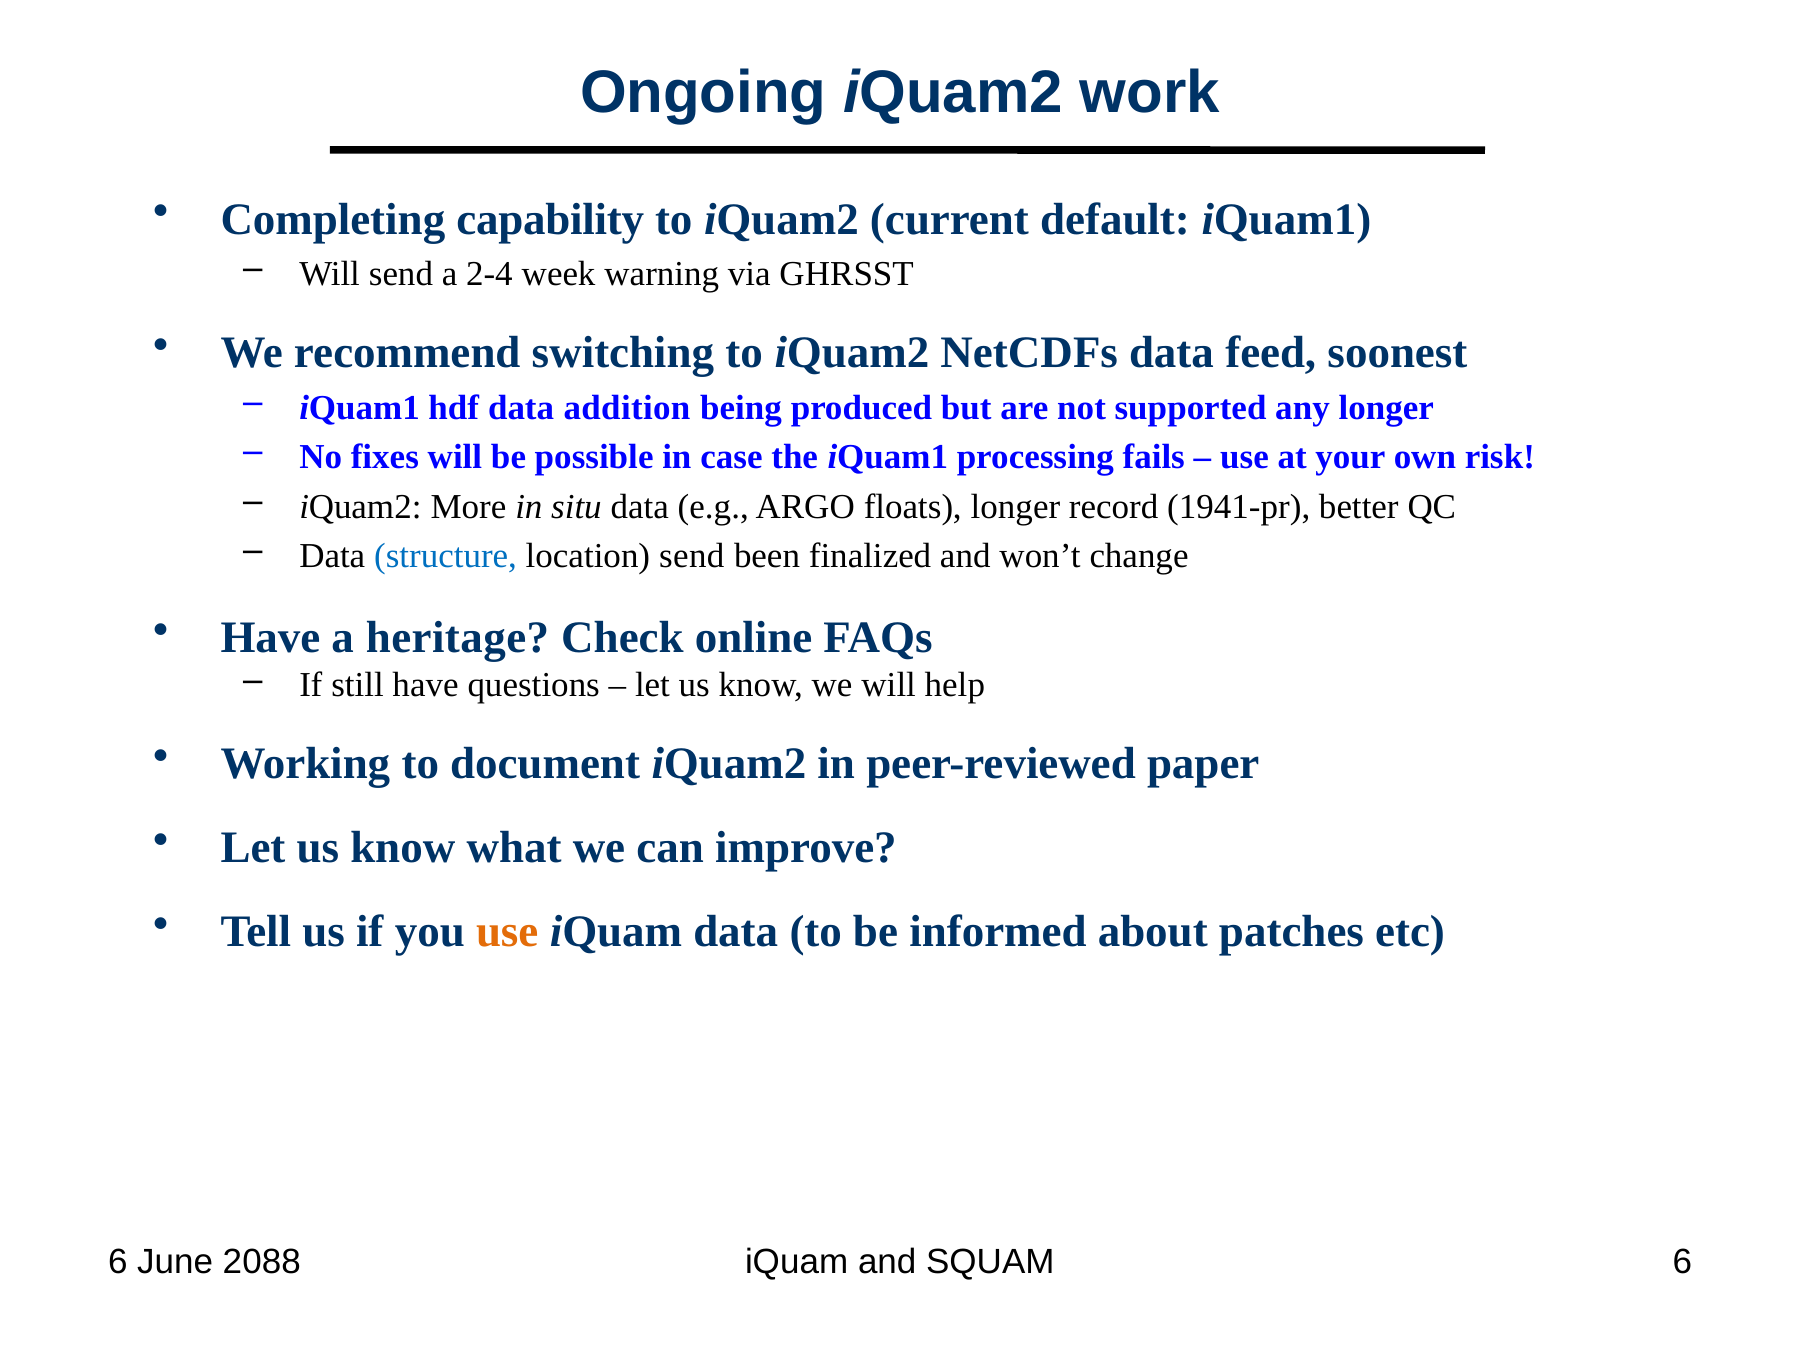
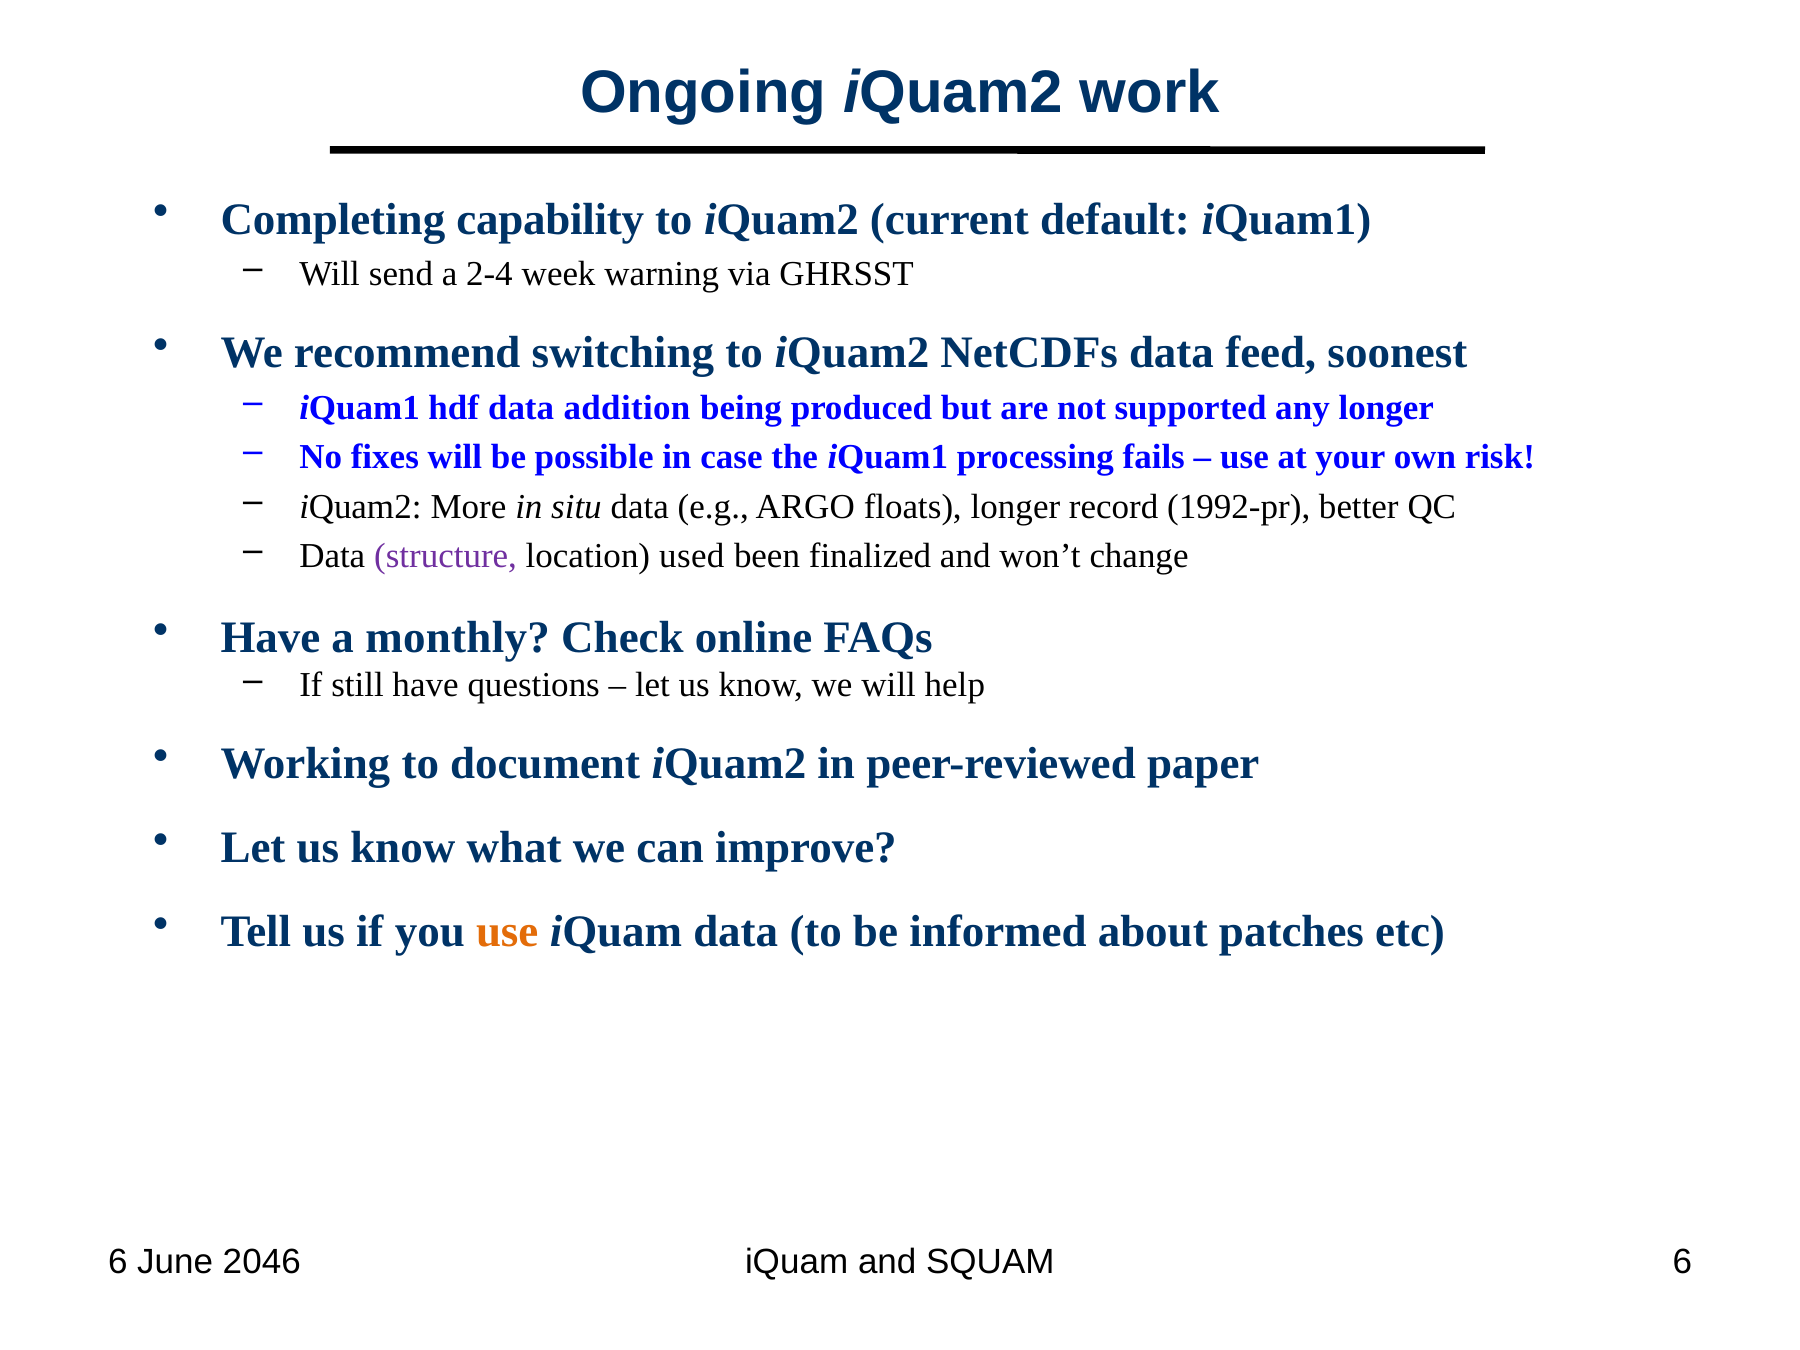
1941-pr: 1941-pr -> 1992-pr (1239, 507)
structure colour: blue -> purple (446, 556)
location send: send -> used (692, 556)
heritage: heritage -> monthly (458, 638)
2088: 2088 -> 2046 (262, 1262)
